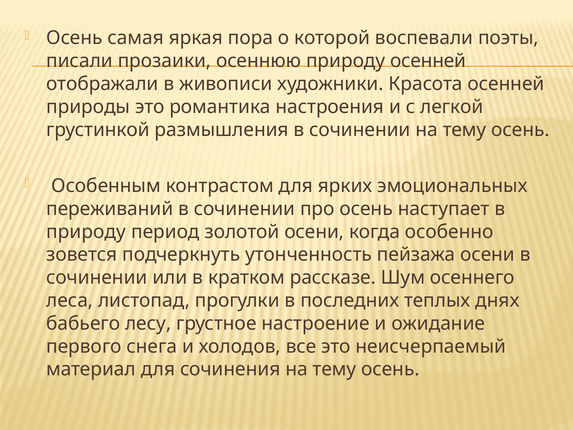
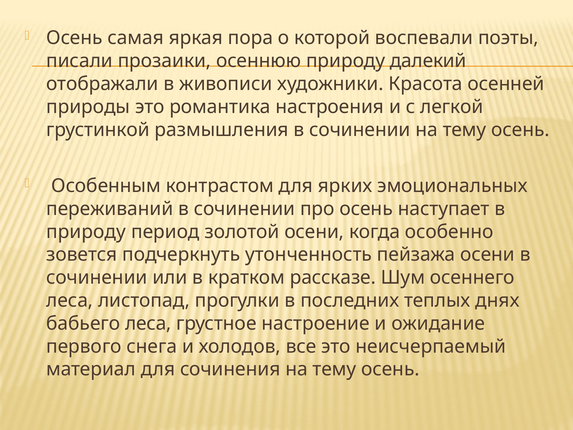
природу осенней: осенней -> далекий (428, 61)
бабьего лесу: лесу -> леса (148, 323)
